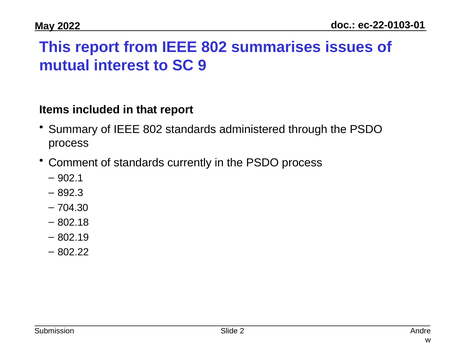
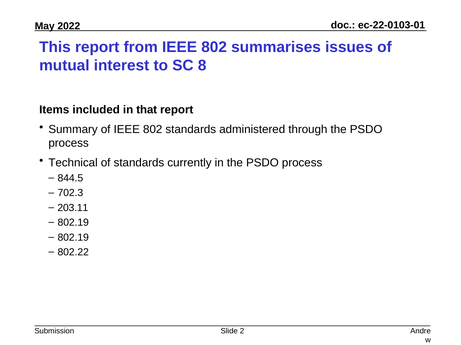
9: 9 -> 8 (202, 66)
Comment: Comment -> Technical (73, 163)
902.1: 902.1 -> 844.5 (70, 178)
892.3: 892.3 -> 702.3 (70, 193)
704.30: 704.30 -> 203.11 (73, 208)
802.18: 802.18 -> 802.19 (73, 223)
